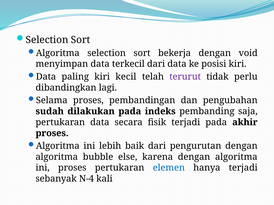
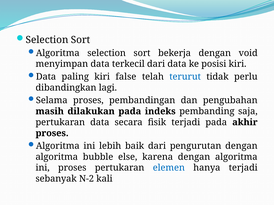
kecil: kecil -> false (126, 77)
terurut colour: purple -> blue (185, 77)
sudah: sudah -> masih (50, 112)
N-4: N-4 -> N-2 (87, 179)
